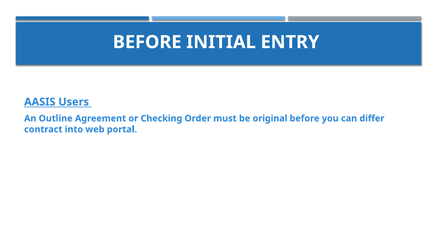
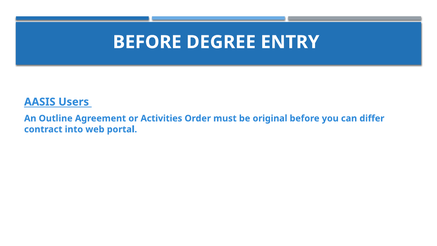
INITIAL: INITIAL -> DEGREE (221, 42)
Checking: Checking -> Activities (161, 118)
